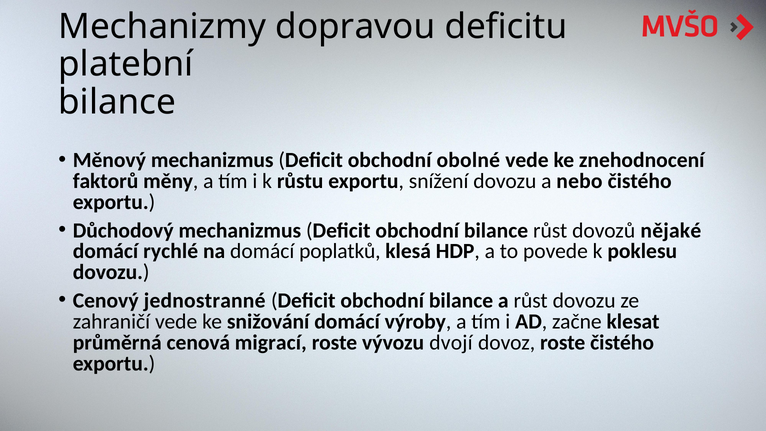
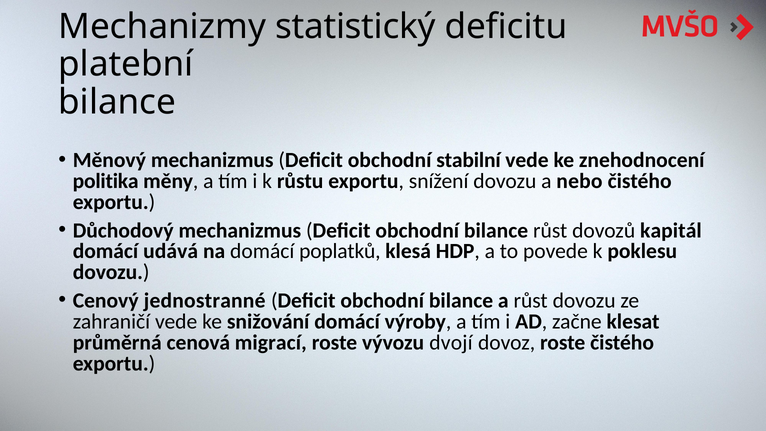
dopravou: dopravou -> statistický (355, 26)
obolné: obolné -> stabilní (468, 160)
faktorů: faktorů -> politika (106, 181)
nějaké: nějaké -> kapitál (671, 230)
rychlé: rychlé -> udává (171, 251)
